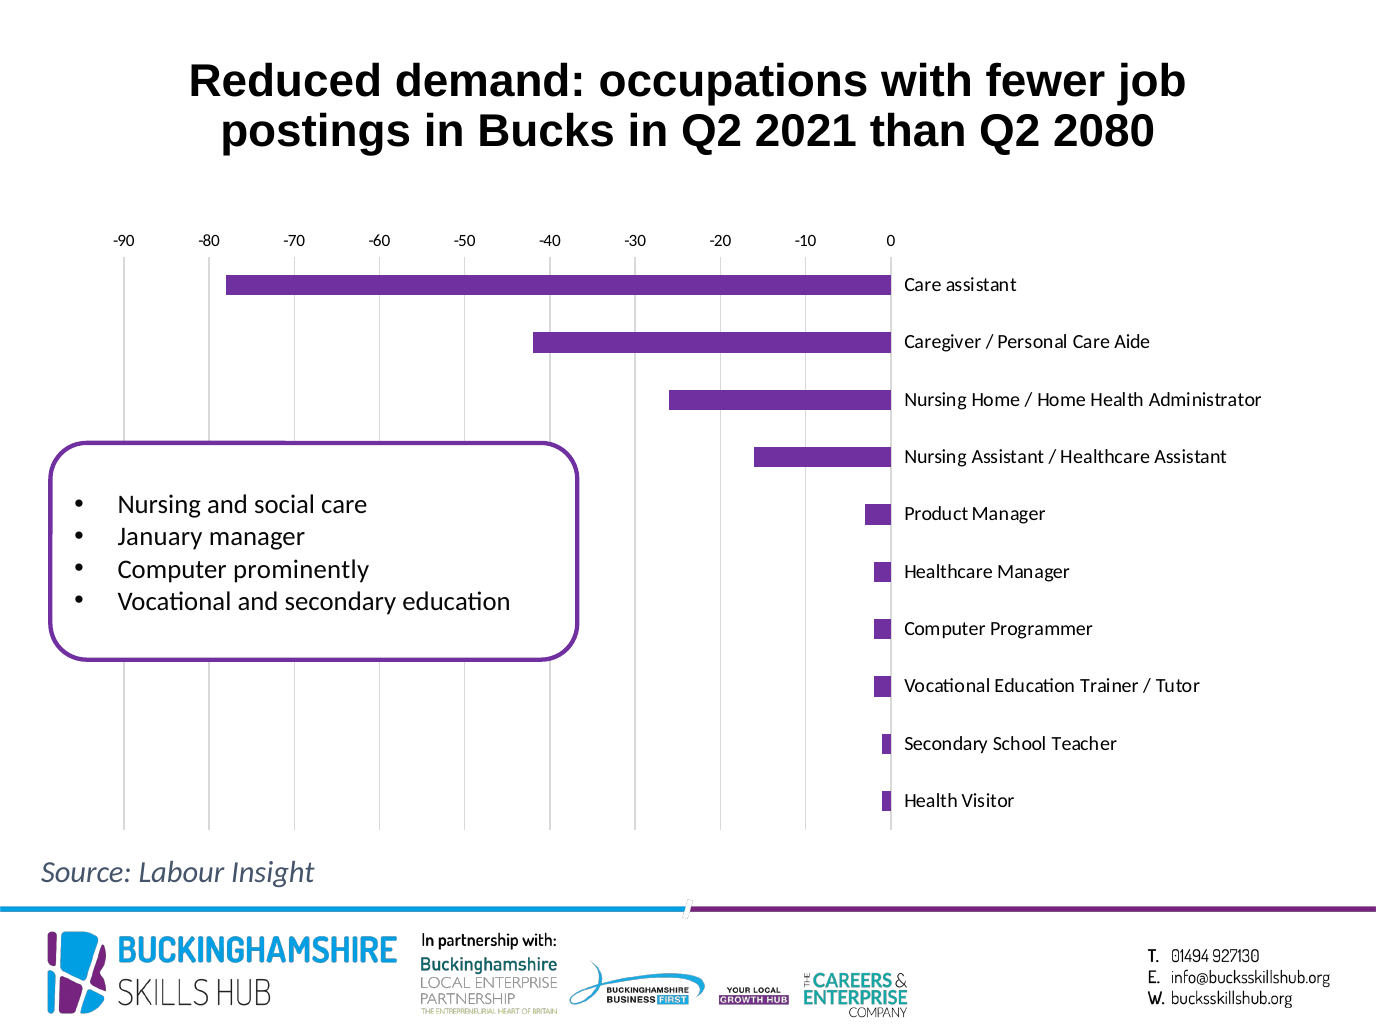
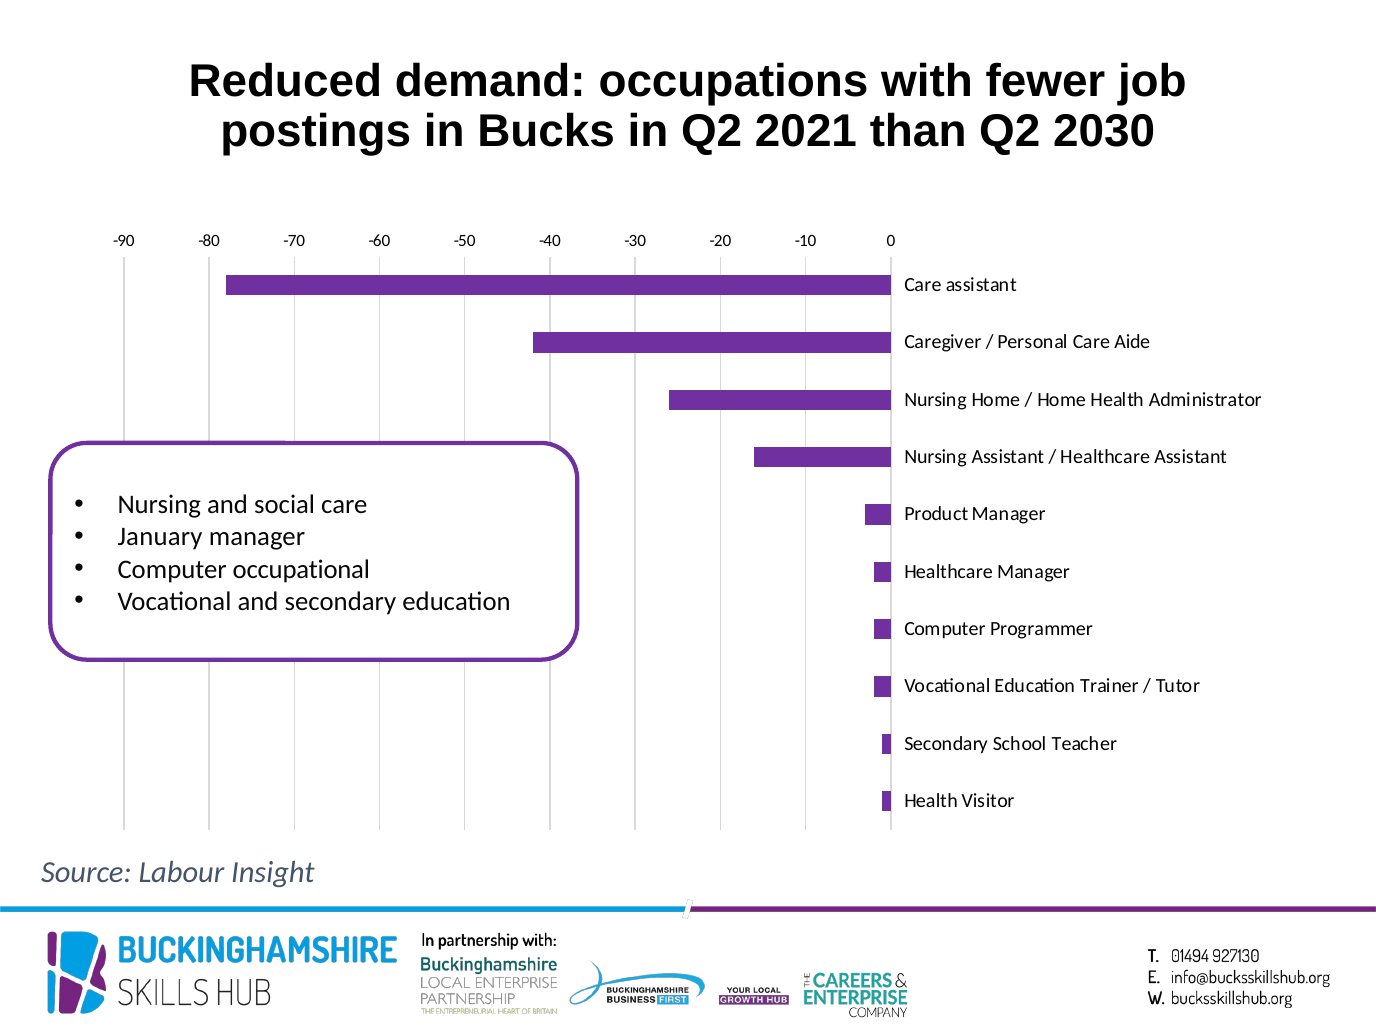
2080: 2080 -> 2030 (1104, 131)
prominently: prominently -> occupational (301, 569)
